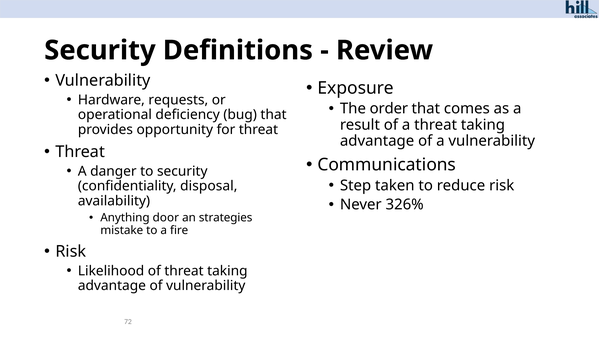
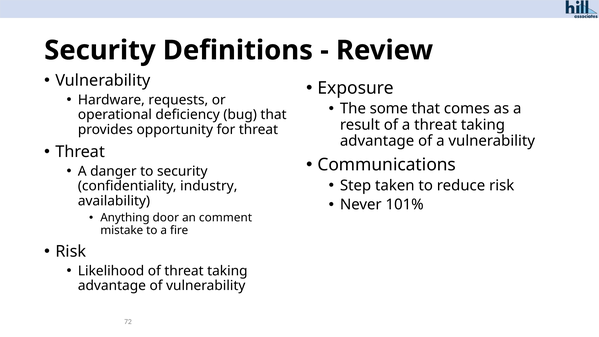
order: order -> some (389, 109)
disposal: disposal -> industry (209, 186)
326%: 326% -> 101% (405, 205)
strategies: strategies -> comment (226, 218)
